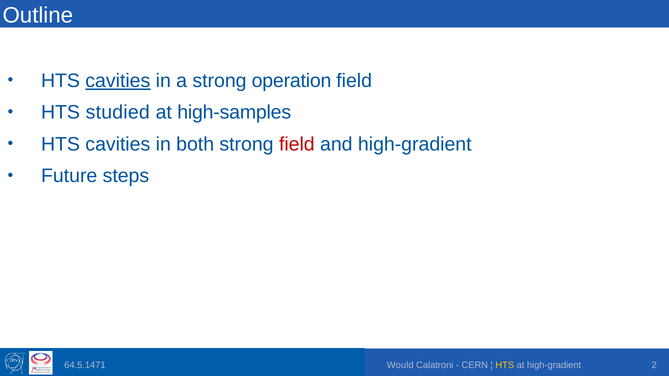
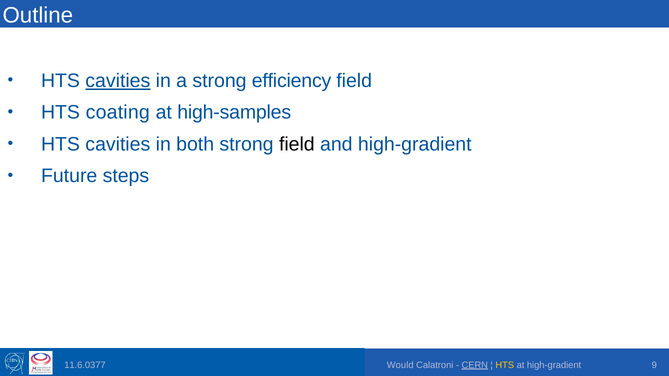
operation: operation -> efficiency (292, 81)
studied: studied -> coating (118, 113)
field colour: red -> black (297, 144)
64.5.1471: 64.5.1471 -> 11.6.0377 (85, 365)
CERN underline: none -> present (475, 365)
2: 2 -> 9 (654, 365)
